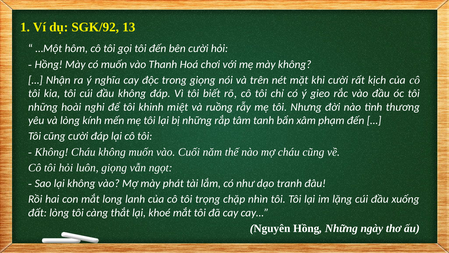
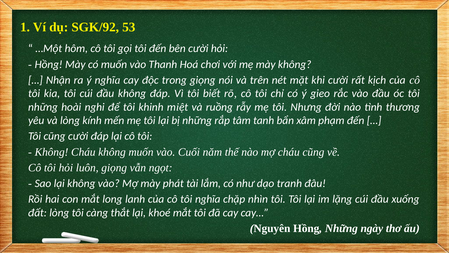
13: 13 -> 53 (129, 27)
tôi trọng: trọng -> nghĩa (208, 199)
